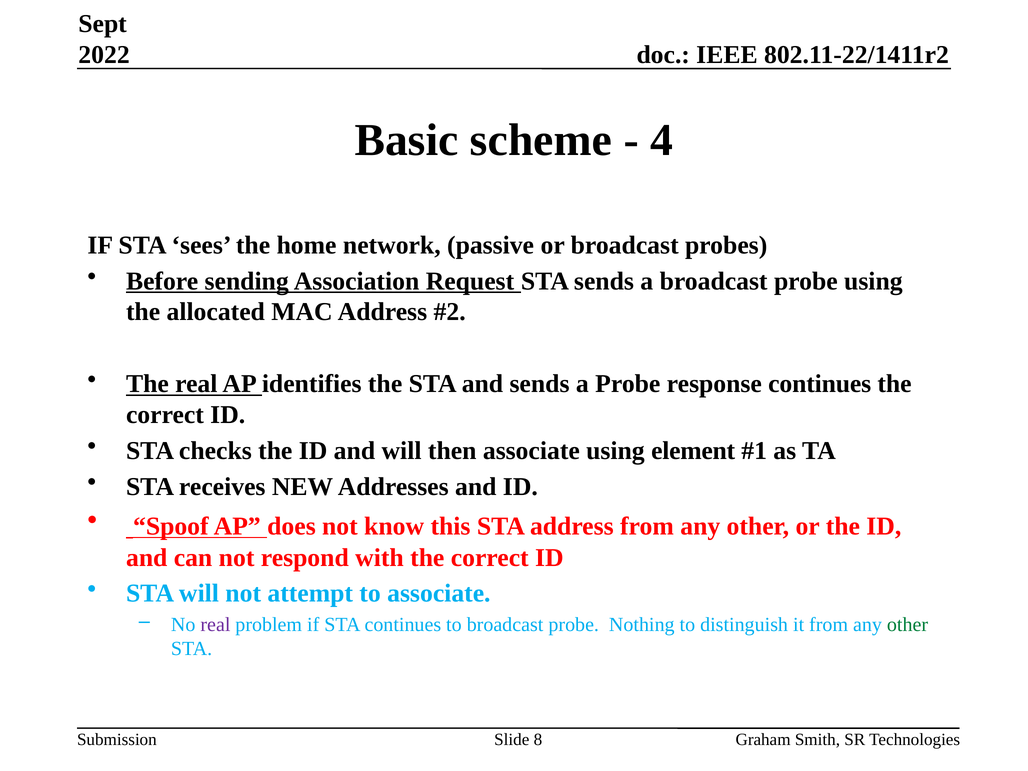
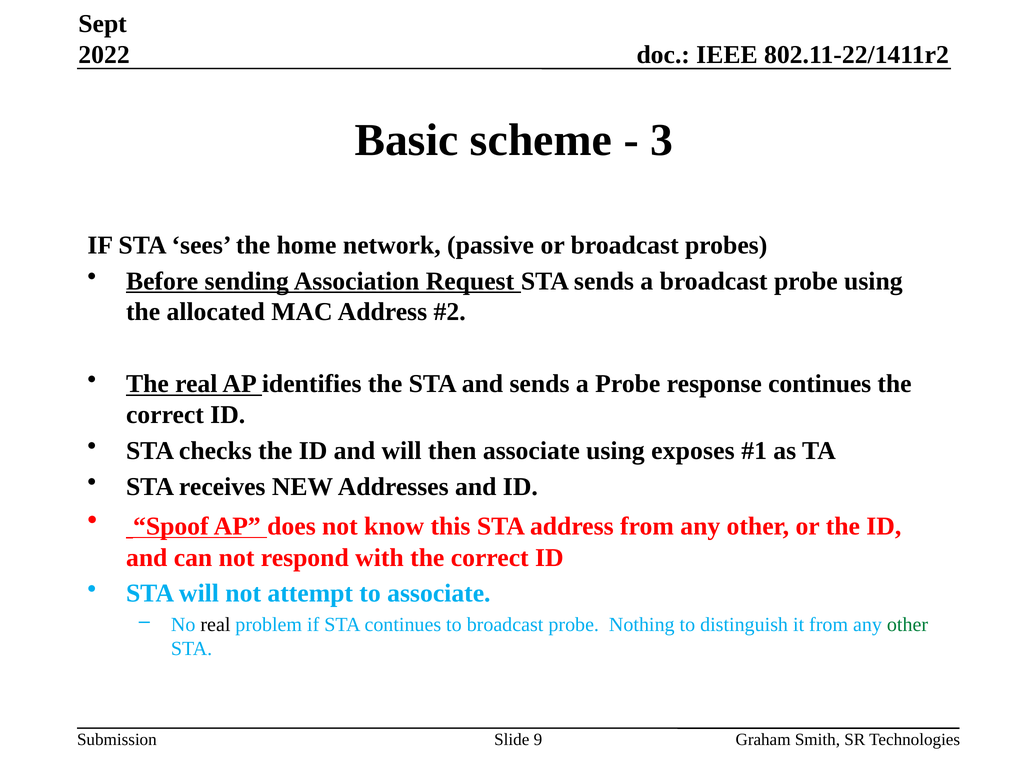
4: 4 -> 3 (662, 140)
element: element -> exposes (693, 451)
real colour: purple -> black (215, 625)
8: 8 -> 9 (538, 739)
